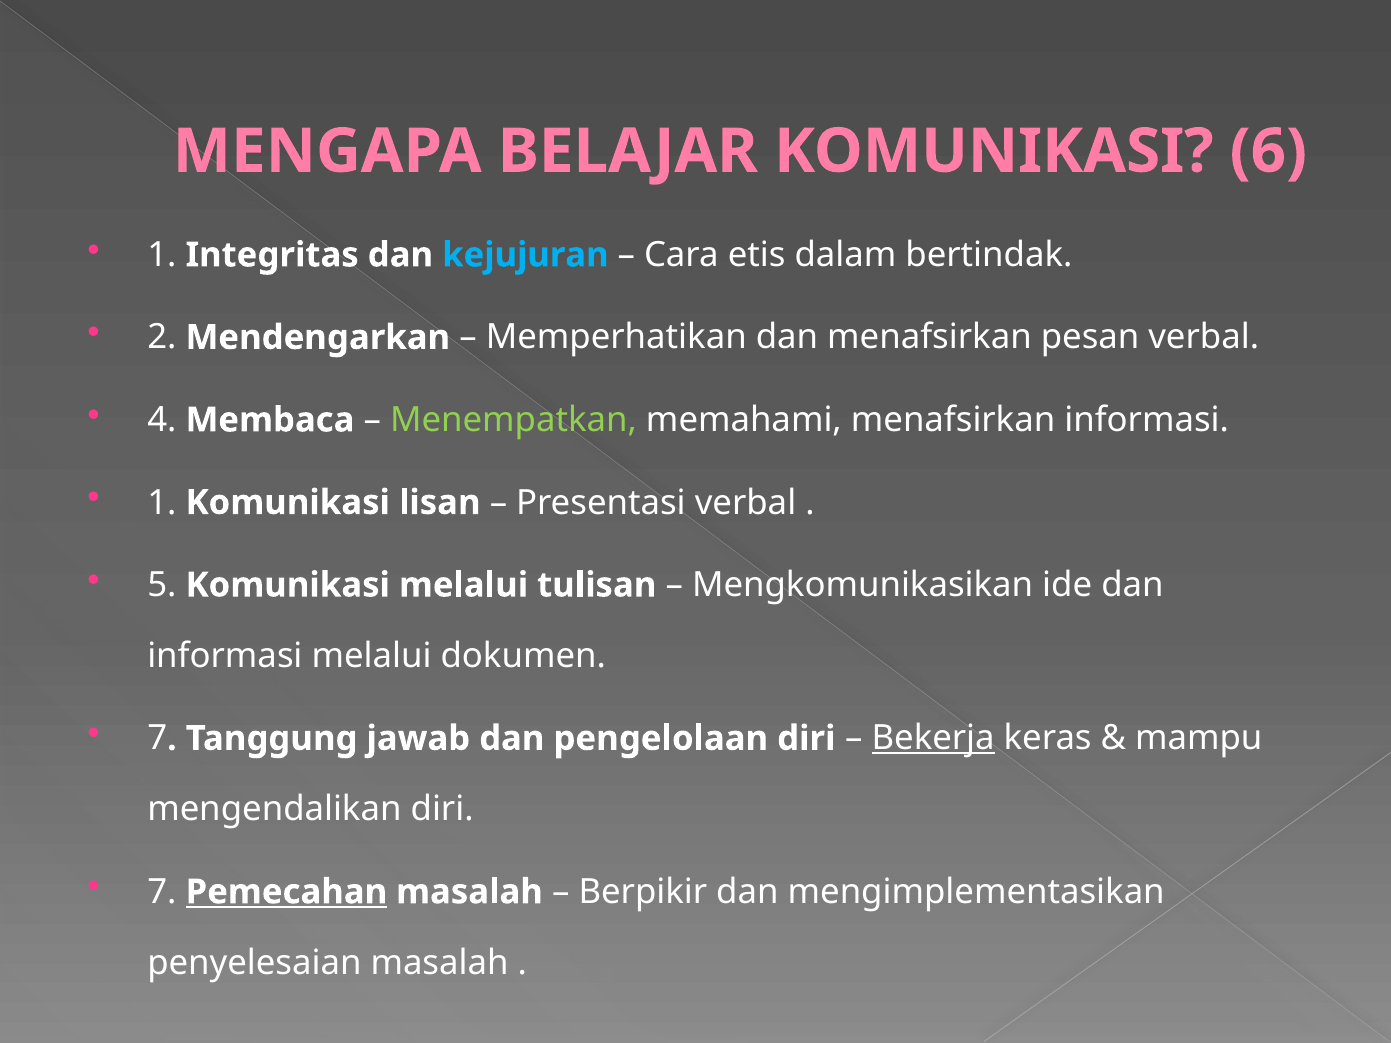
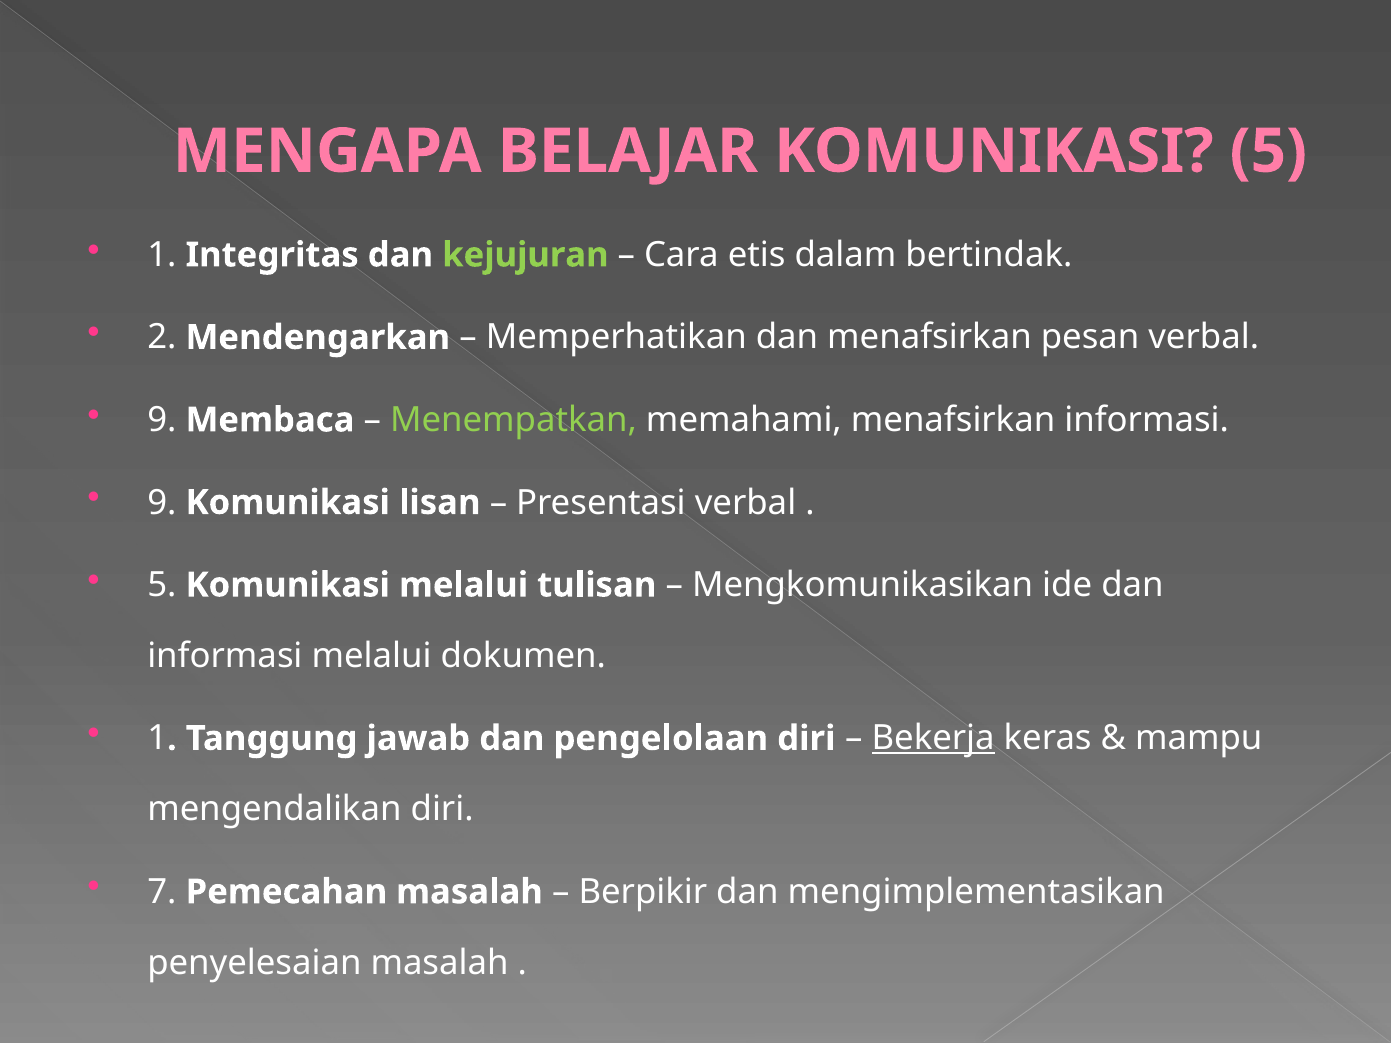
KOMUNIKASI 6: 6 -> 5 (1268, 151)
kejujuran colour: light blue -> light green (525, 255)
4: 4 -> 9 (162, 420)
1: 1 -> 9 (162, 503)
7: 7 -> 1 (157, 739)
Pemecahan underline: present -> none (286, 892)
